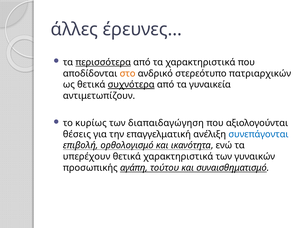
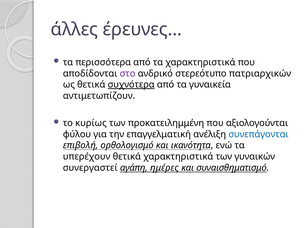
περισσότερα underline: present -> none (103, 62)
στο colour: orange -> purple (128, 73)
διαπαιδαγώγηση: διαπαιδαγώγηση -> προκατειλημμένη (166, 123)
θέσεις: θέσεις -> φύλου (77, 134)
προσωπικής: προσωπικής -> συνεργαστεί (90, 168)
τούτου: τούτου -> ημέρες (164, 168)
